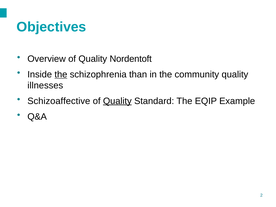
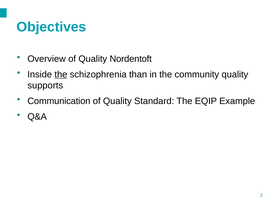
illnesses: illnesses -> supports (45, 85)
Schizoaffective: Schizoaffective -> Communication (59, 101)
Quality underline: present -> none (117, 101)
